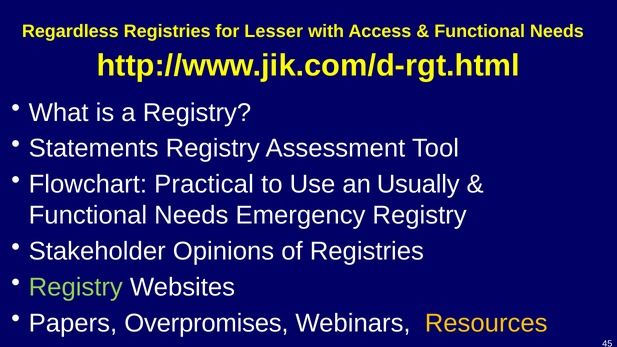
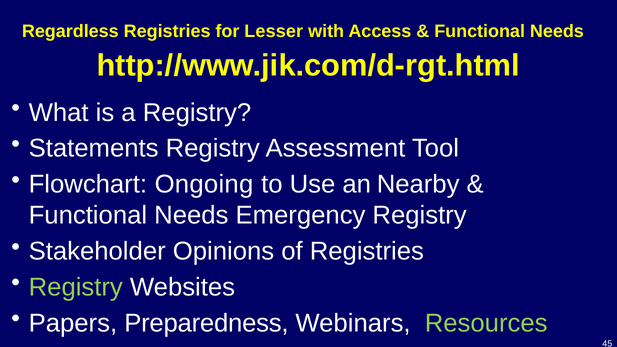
Practical: Practical -> Ongoing (204, 184)
Usually: Usually -> Nearby (418, 184)
Overpromises: Overpromises -> Preparedness (206, 323)
Resources colour: yellow -> light green (486, 323)
